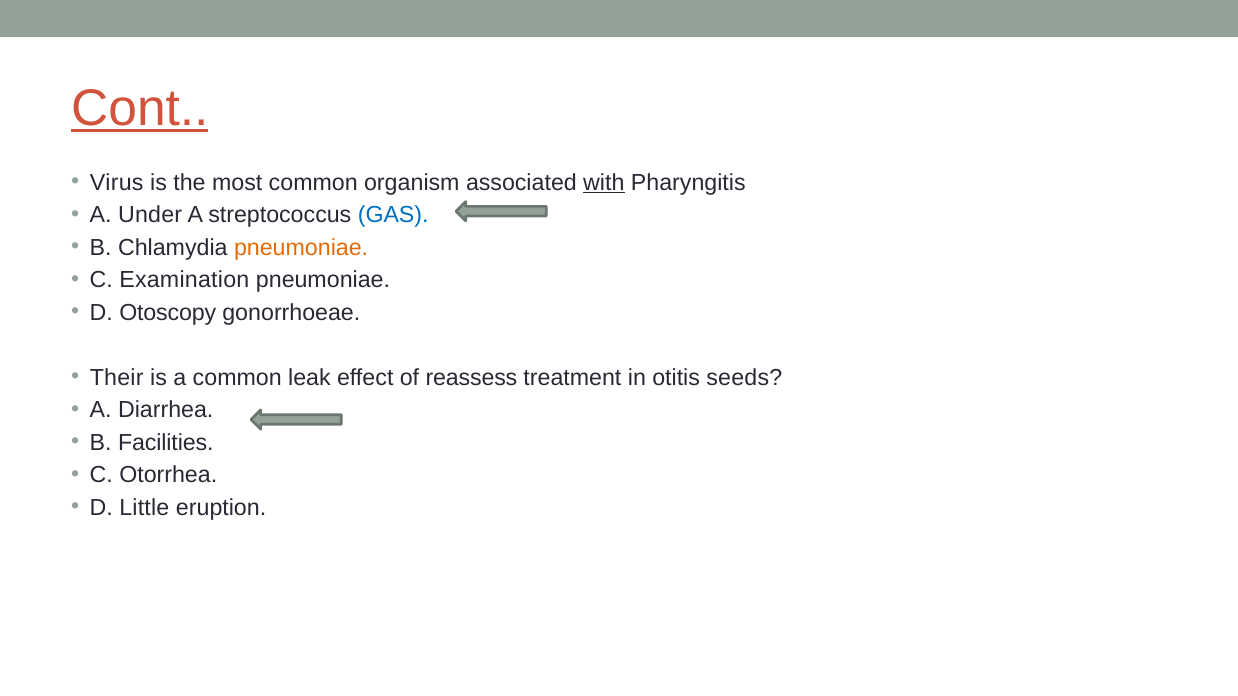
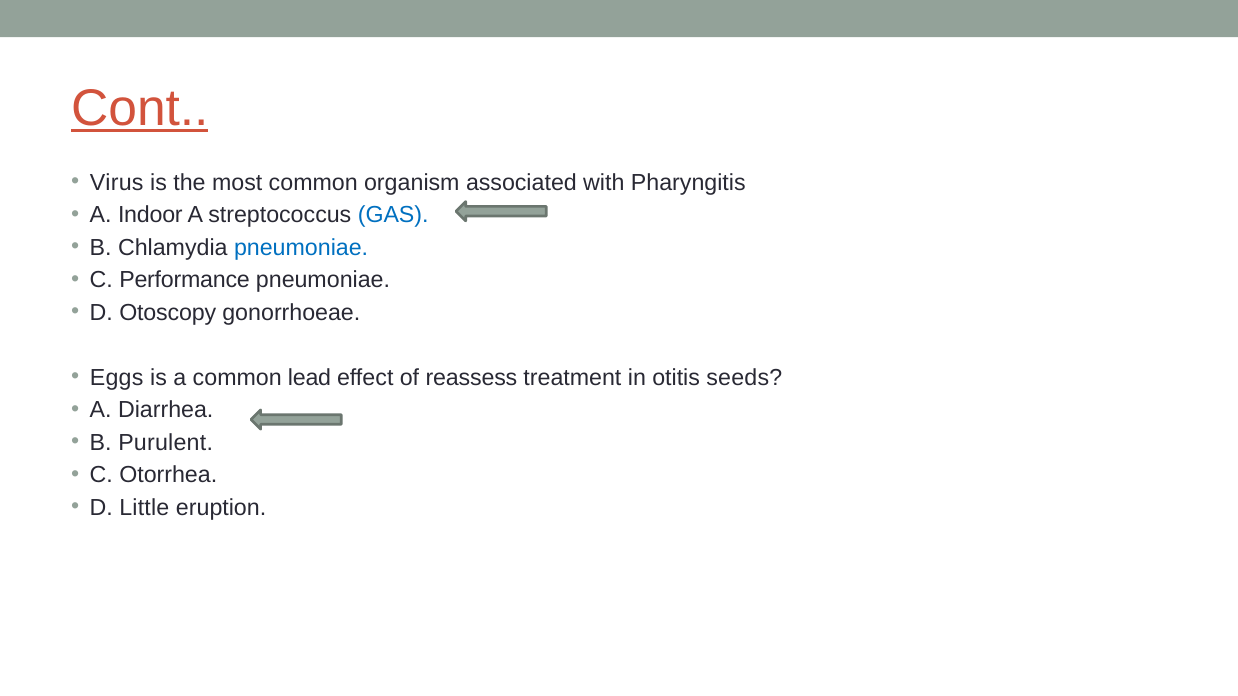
with underline: present -> none (604, 183)
Under: Under -> Indoor (150, 215)
pneumoniae colour: orange -> blue (301, 248)
Examination: Examination -> Performance (185, 280)
Their: Their -> Eggs (117, 378)
leak: leak -> lead (310, 378)
Facilities: Facilities -> Purulent (166, 443)
